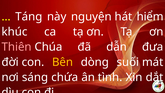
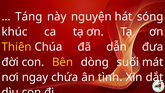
hiểm: hiểm -> sóng (150, 17)
Thiên colour: pink -> yellow (17, 47)
sáng: sáng -> ngay (35, 77)
